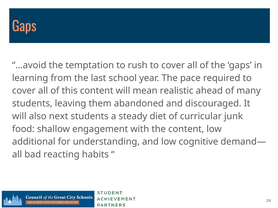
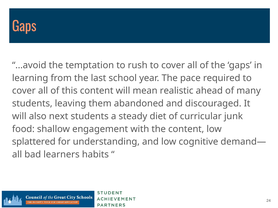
additional: additional -> splattered (34, 142)
reacting: reacting -> learners (61, 155)
